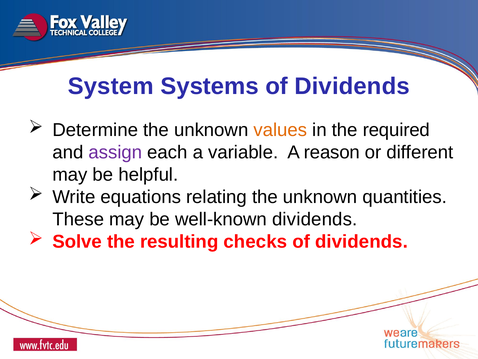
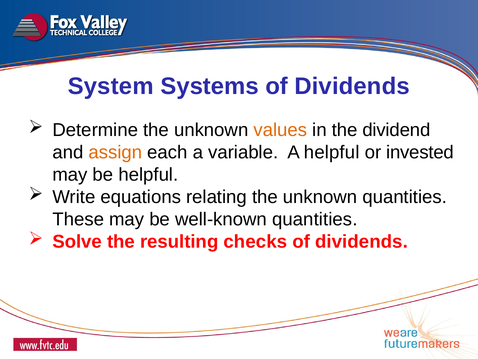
required: required -> dividend (396, 130)
assign colour: purple -> orange (115, 152)
A reason: reason -> helpful (332, 152)
different: different -> invested (420, 152)
well-known dividends: dividends -> quantities (315, 219)
